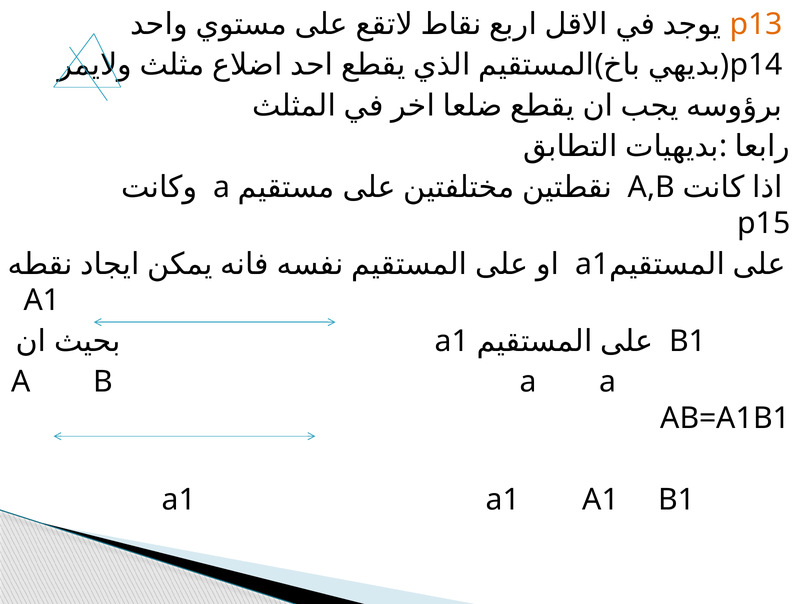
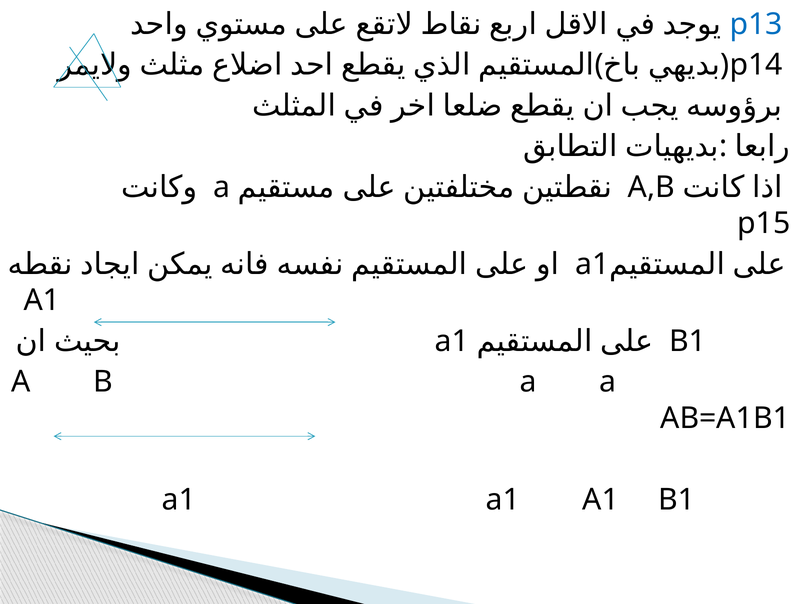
p13 colour: orange -> blue (756, 24)
